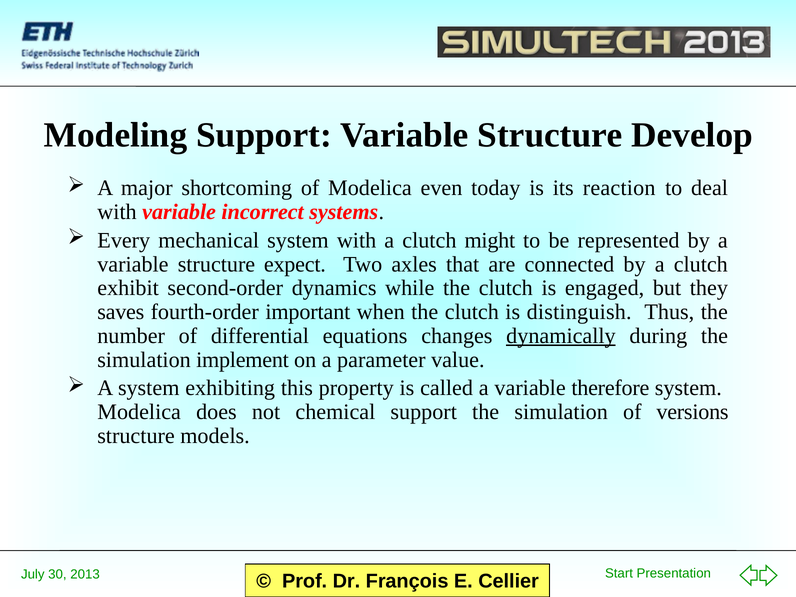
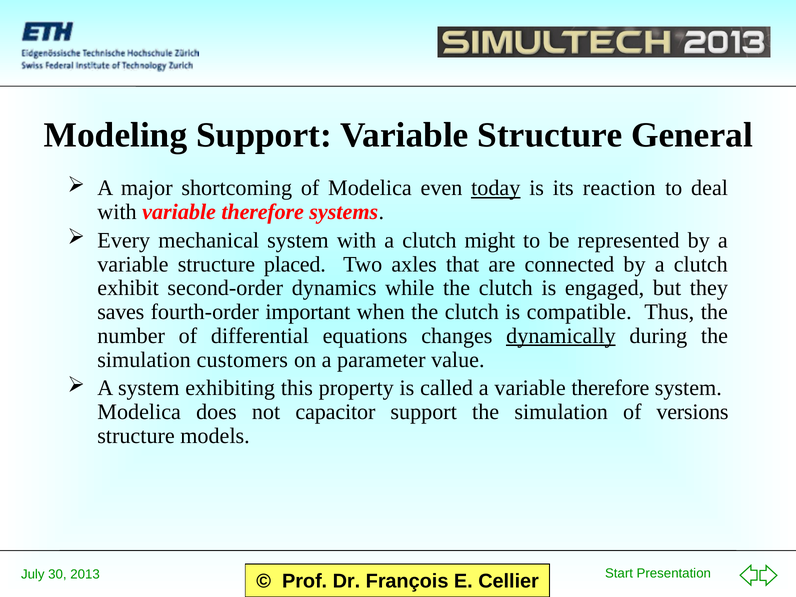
Develop: Develop -> General (692, 135)
today underline: none -> present (496, 188)
with variable incorrect: incorrect -> therefore (263, 212)
expect: expect -> placed (295, 264)
distinguish: distinguish -> compatible (579, 312)
implement: implement -> customers (242, 360)
chemical: chemical -> capacitor (335, 412)
